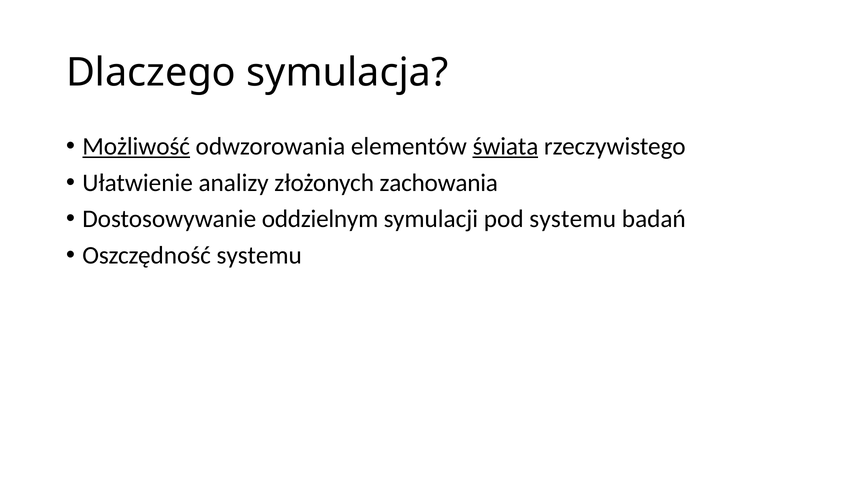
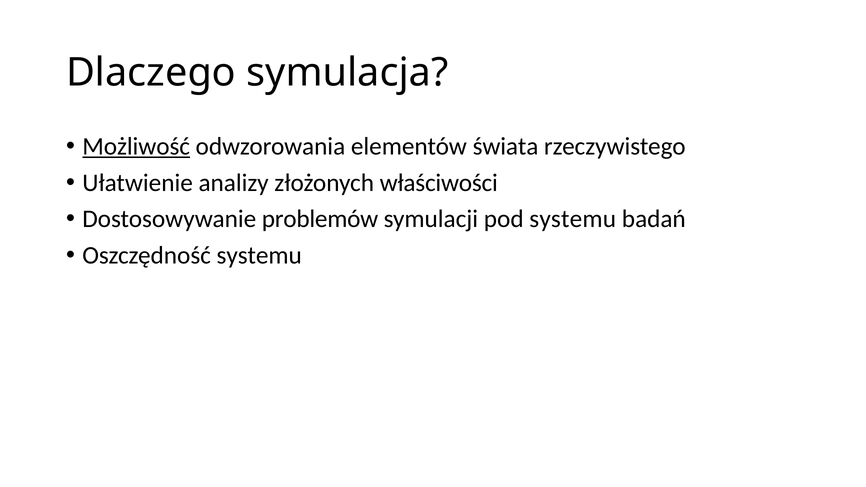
świata underline: present -> none (506, 146)
zachowania: zachowania -> właściwości (439, 183)
oddzielnym: oddzielnym -> problemów (320, 219)
